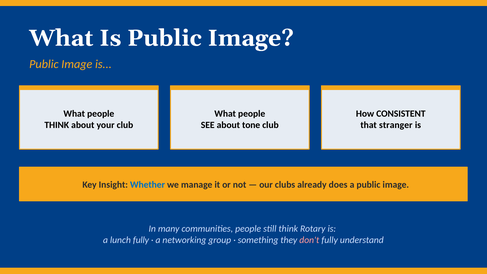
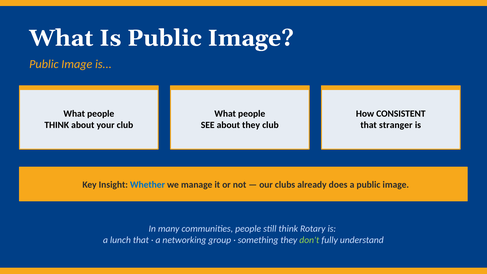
about tone: tone -> they (251, 125)
lunch fully: fully -> that (141, 240)
don't colour: pink -> light green (309, 240)
